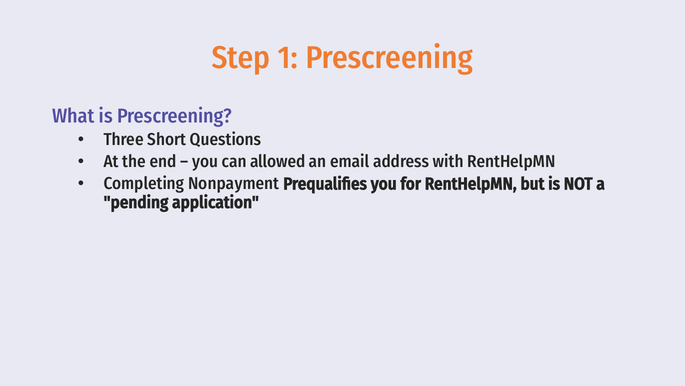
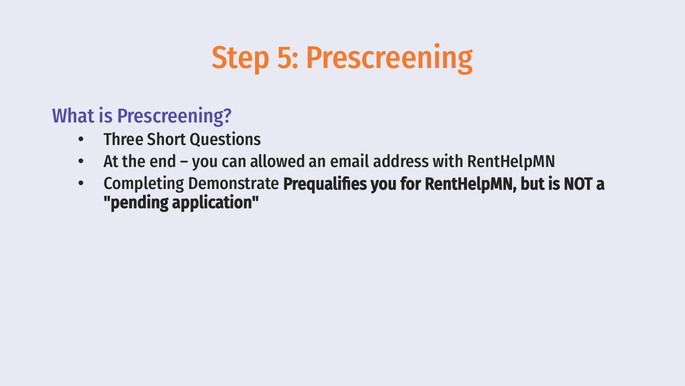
1: 1 -> 5 (288, 58)
Nonpayment: Nonpayment -> Demonstrate (234, 183)
